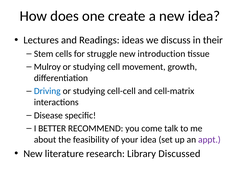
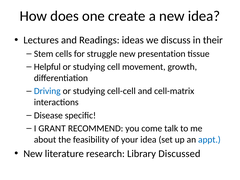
introduction: introduction -> presentation (162, 54)
Mulroy: Mulroy -> Helpful (47, 67)
BETTER: BETTER -> GRANT (52, 128)
appt colour: purple -> blue (209, 140)
